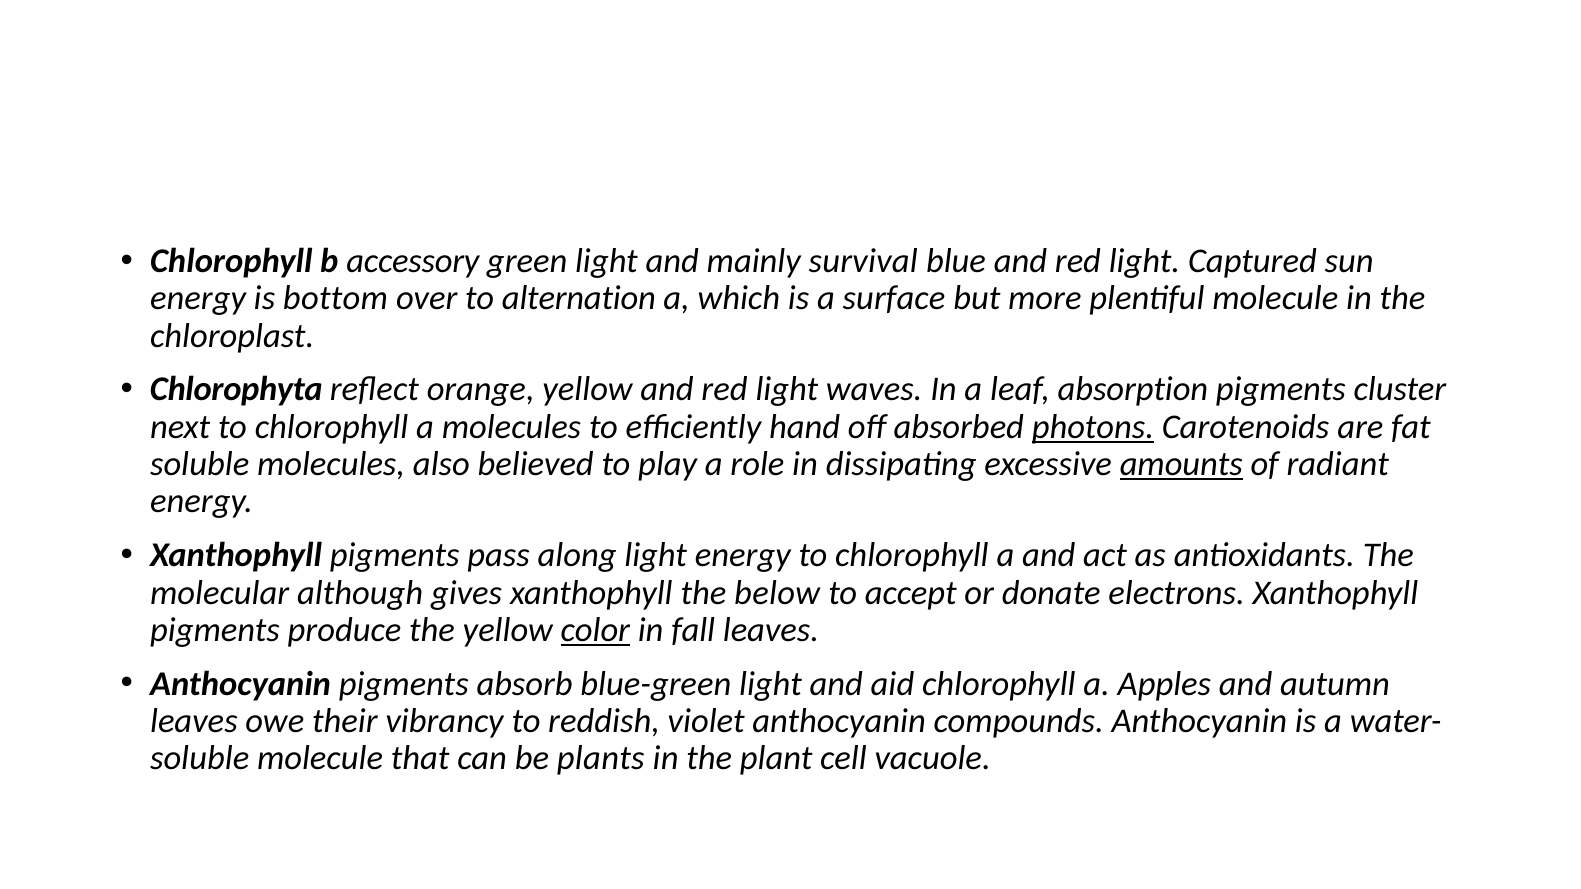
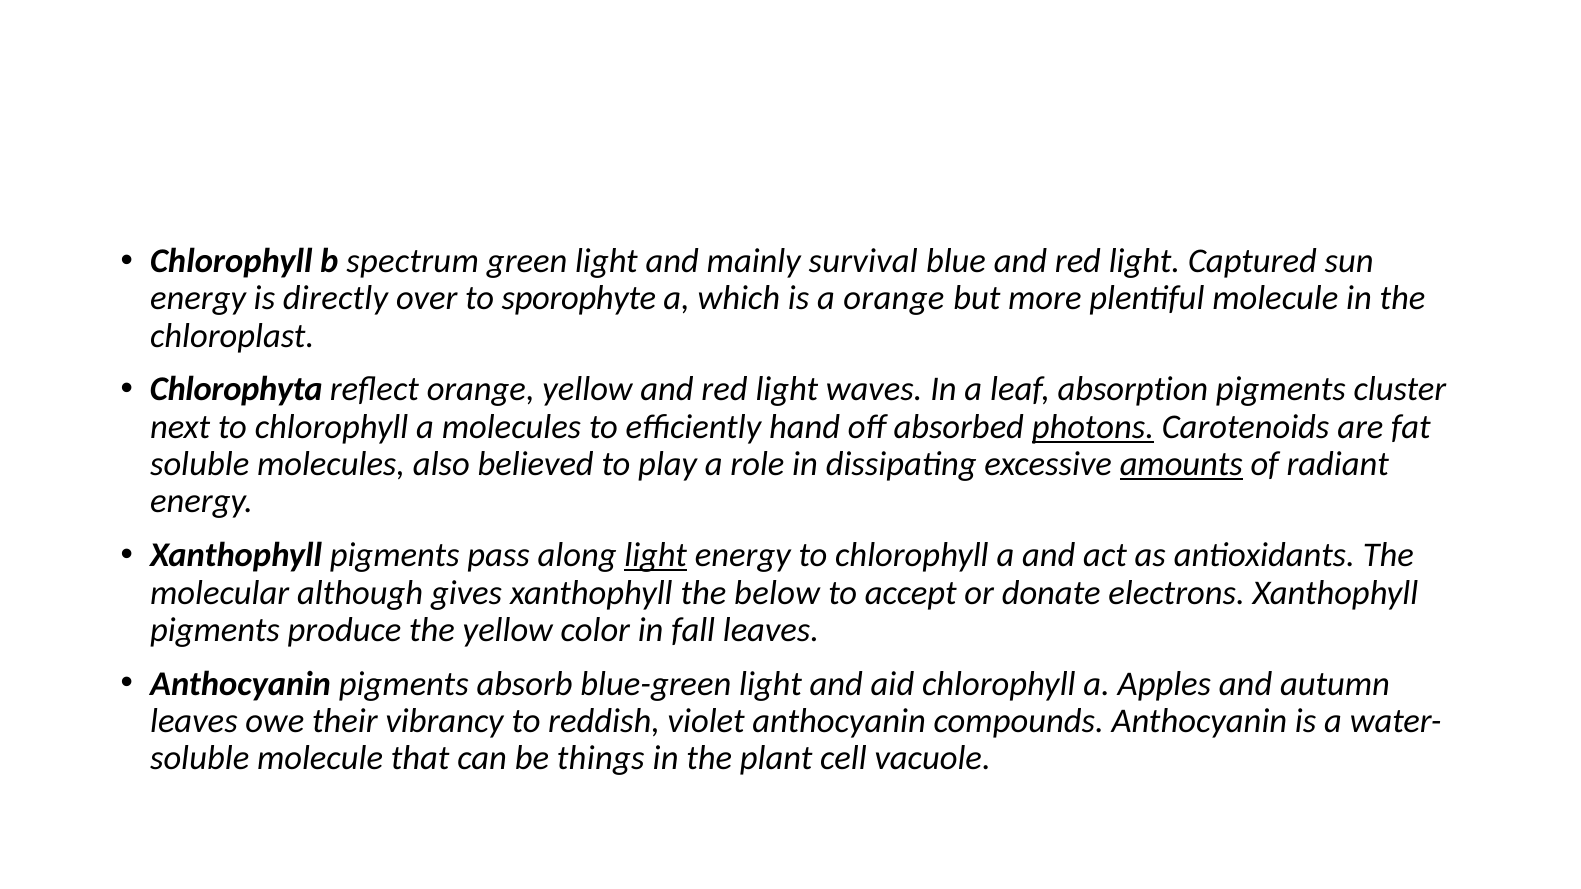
accessory: accessory -> spectrum (413, 261)
bottom: bottom -> directly (336, 298)
alternation: alternation -> sporophyte (579, 298)
a surface: surface -> orange (894, 298)
light underline: none -> present (656, 555)
color underline: present -> none (595, 630)
plants: plants -> things (601, 759)
